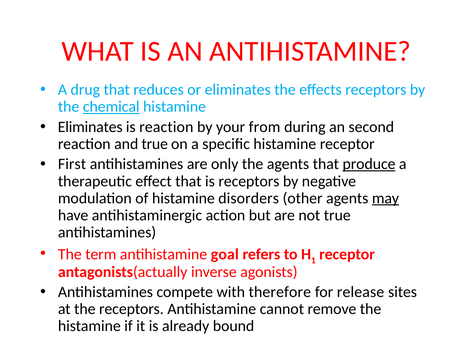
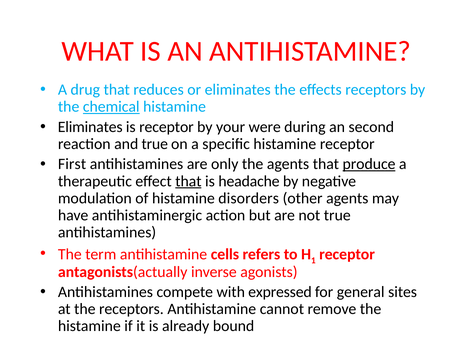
is reaction: reaction -> receptor (166, 127)
from: from -> were (265, 127)
that underline: none -> present (188, 181)
is receptors: receptors -> headache (249, 181)
may underline: present -> none (385, 198)
goal: goal -> cells (225, 254)
therefore: therefore -> expressed (280, 292)
release: release -> general (361, 292)
